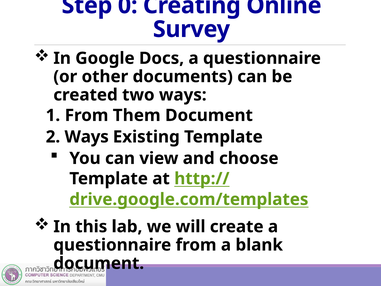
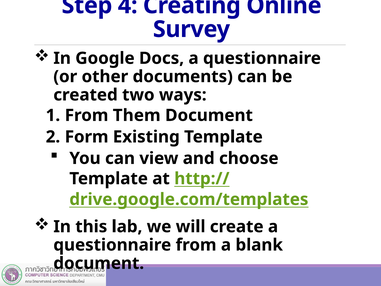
0: 0 -> 4 (128, 6)
Ways: Ways -> Form (87, 137)
